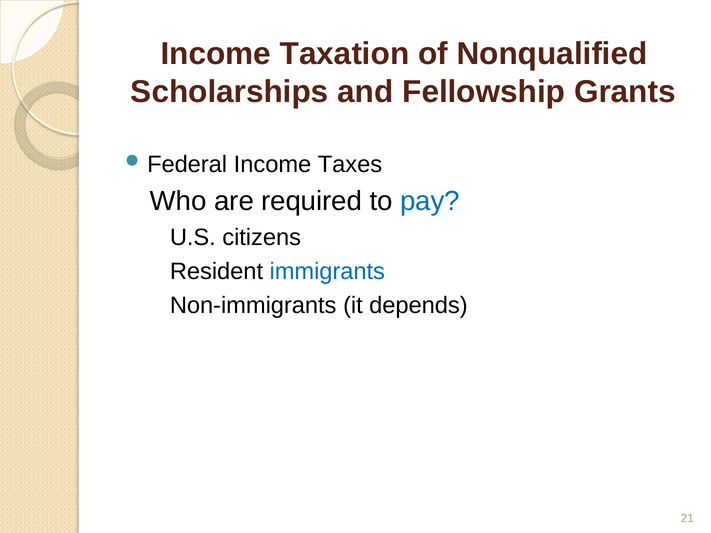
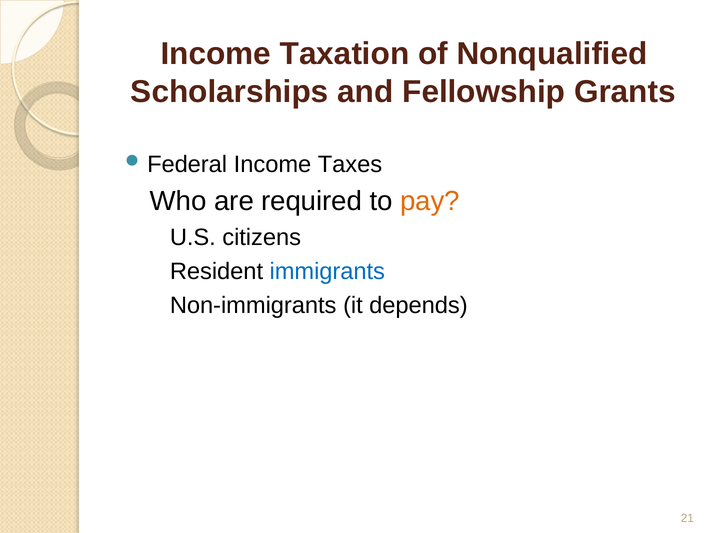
pay colour: blue -> orange (430, 201)
